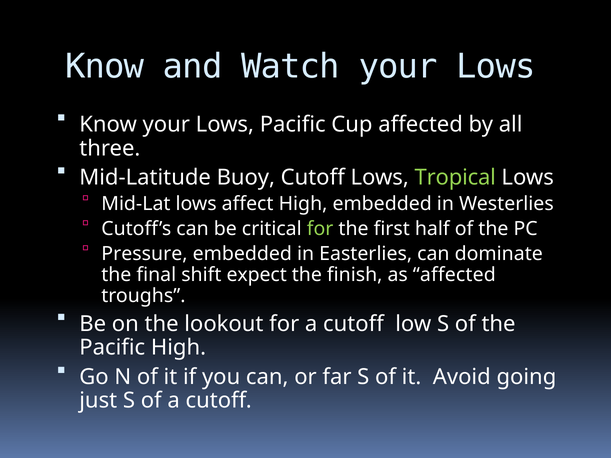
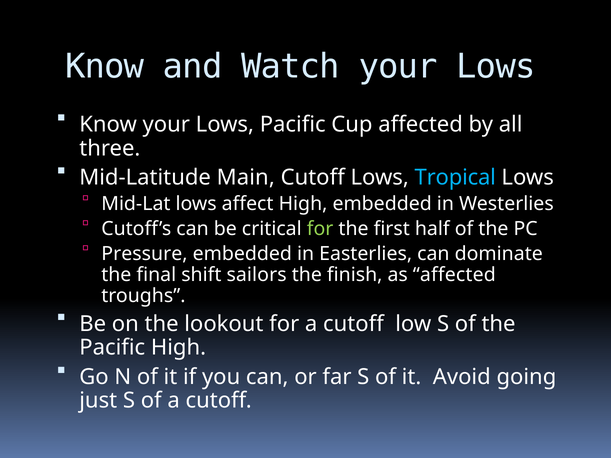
Buoy: Buoy -> Main (246, 178)
Tropical colour: light green -> light blue (455, 178)
expect: expect -> sailors (257, 275)
